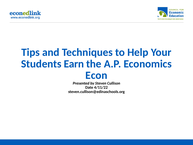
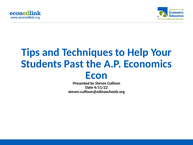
Earn: Earn -> Past (74, 64)
